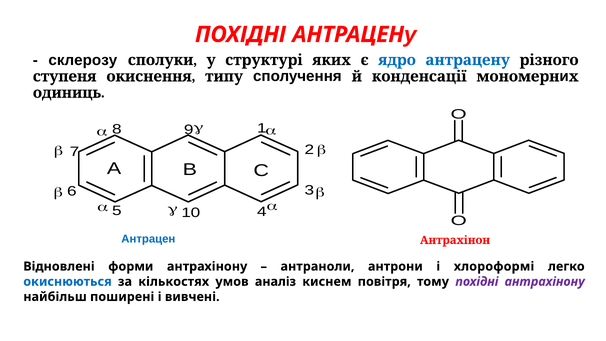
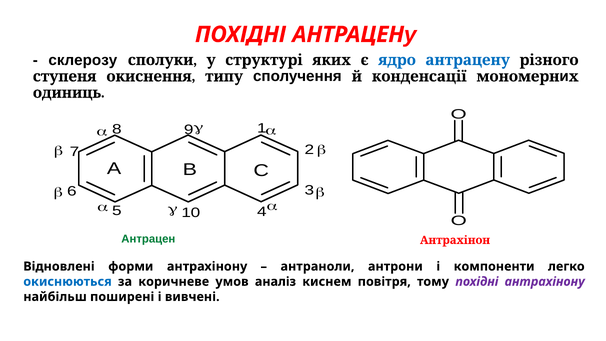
Антрацен colour: blue -> green (148, 239)
хлороформі: хлороформі -> компоненти (494, 266)
кількостях: кількостях -> коричневе (174, 282)
